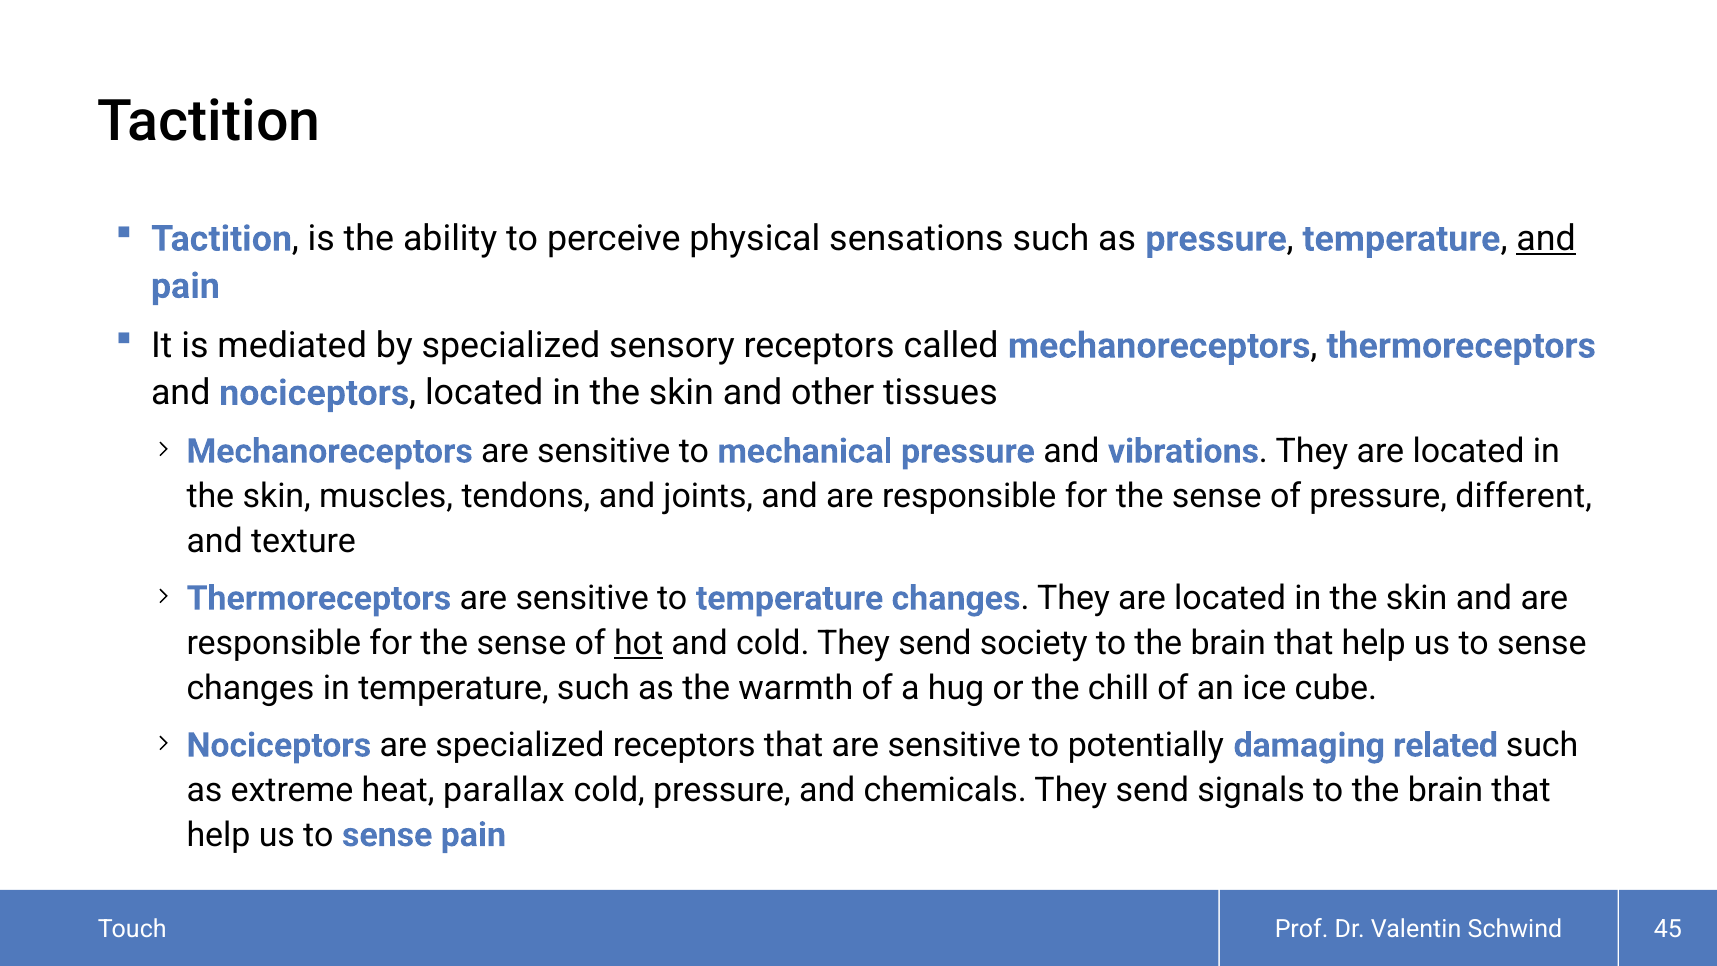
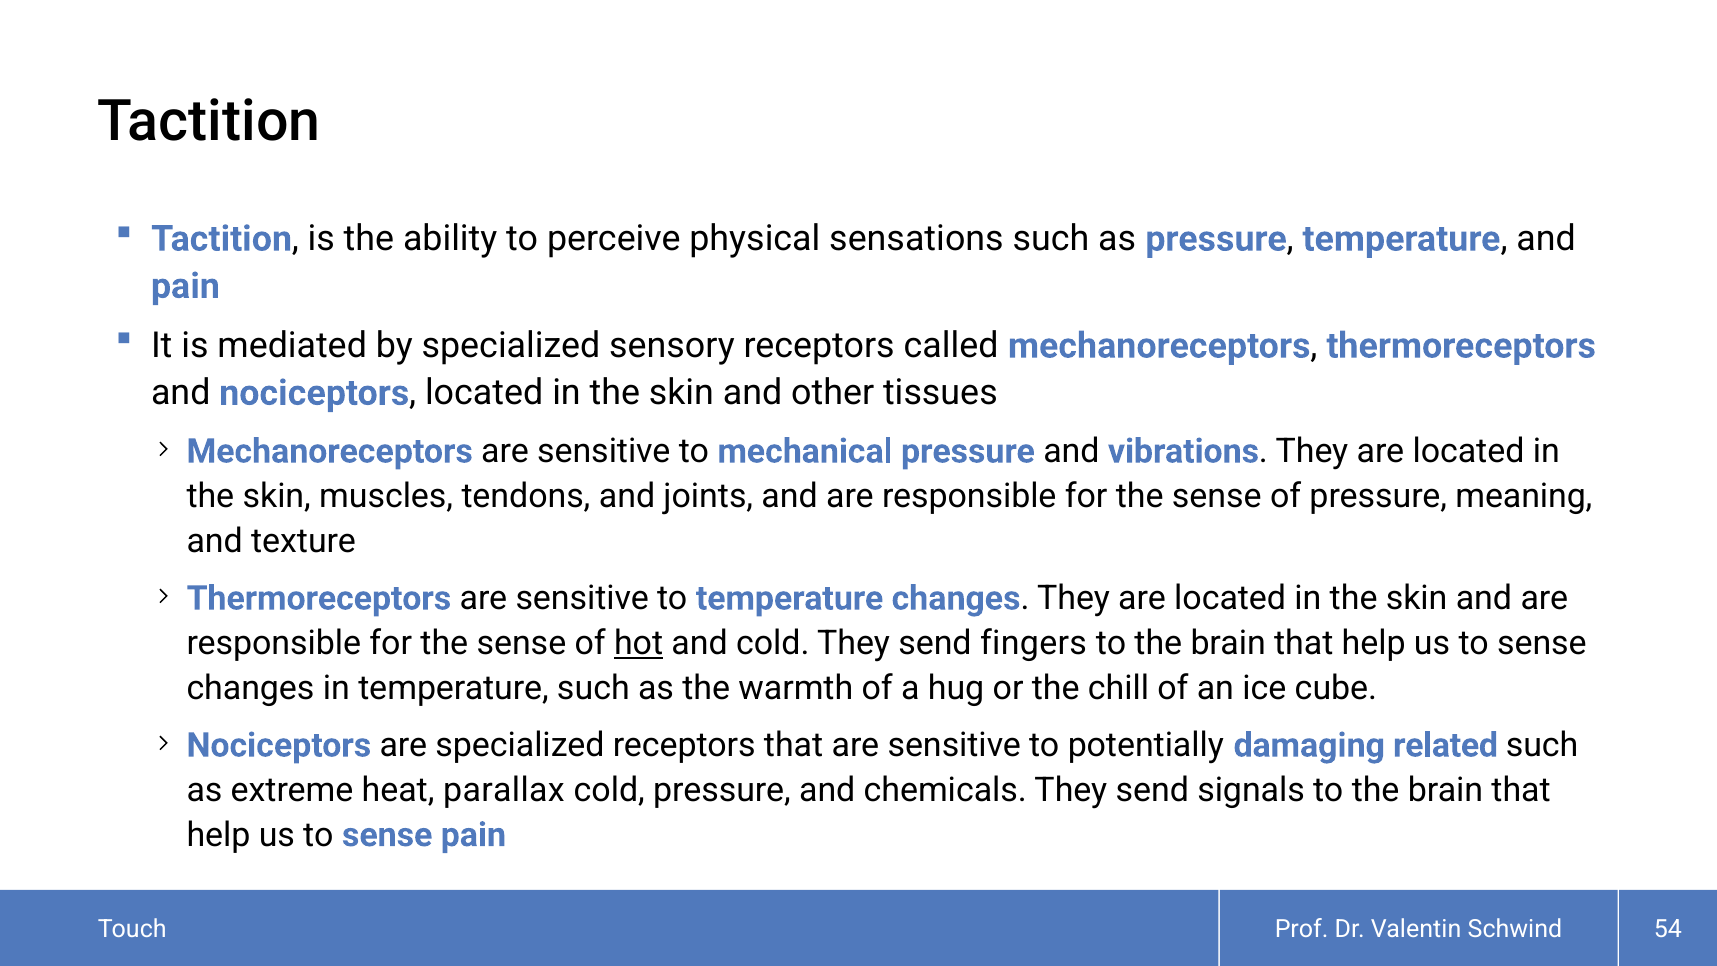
and underline: present -> none (1546, 239)
different: different -> meaning (1524, 496)
society: society -> fingers (1034, 643)
45: 45 -> 54 (1668, 930)
